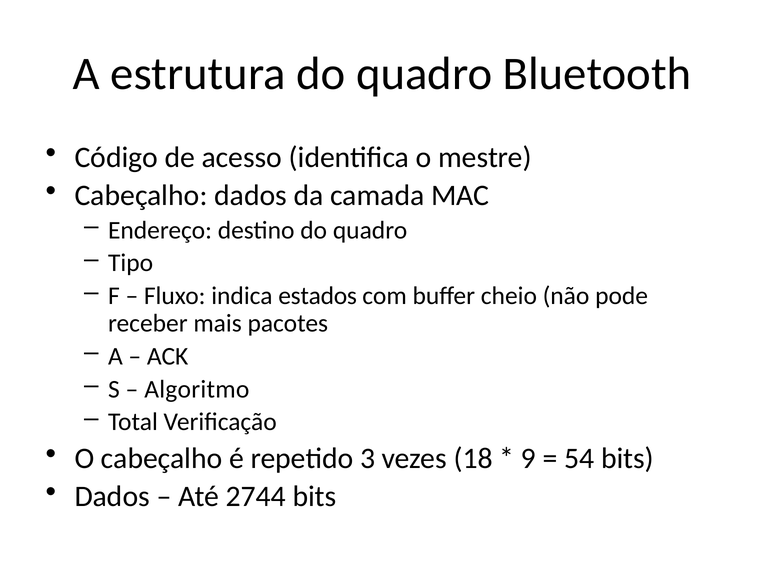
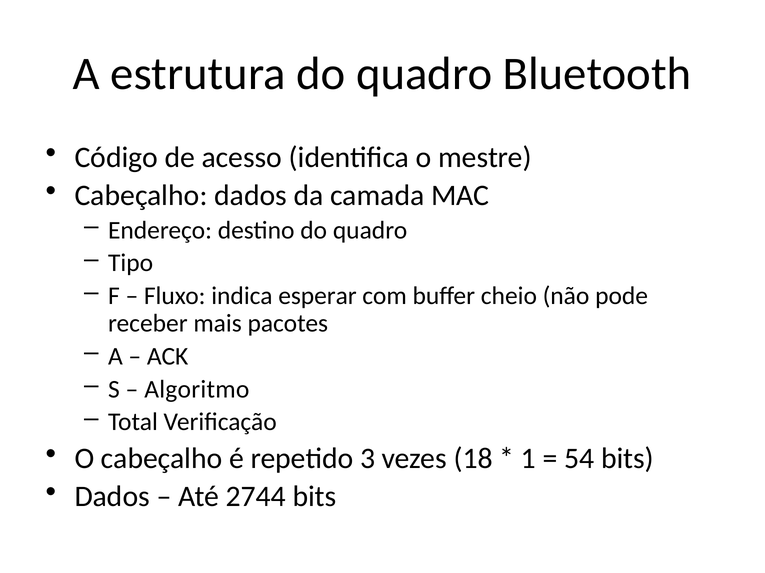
estados: estados -> esperar (317, 296)
9: 9 -> 1 (528, 459)
